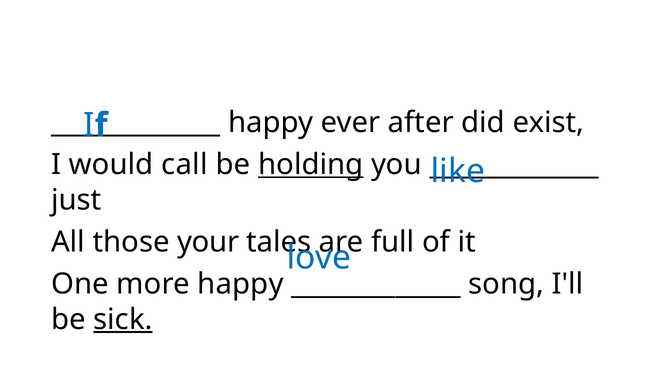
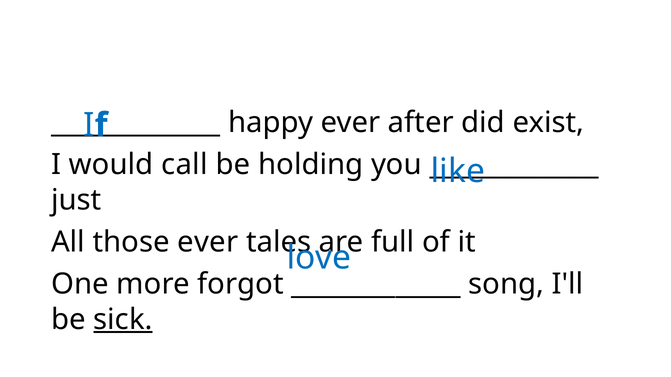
holding underline: present -> none (311, 165)
those your: your -> ever (208, 242)
more happy: happy -> forgot (240, 285)
